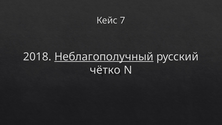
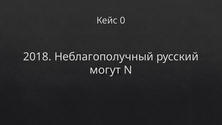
7: 7 -> 0 (123, 21)
Неблагополучный underline: present -> none (104, 57)
чётко: чётко -> могут (105, 70)
